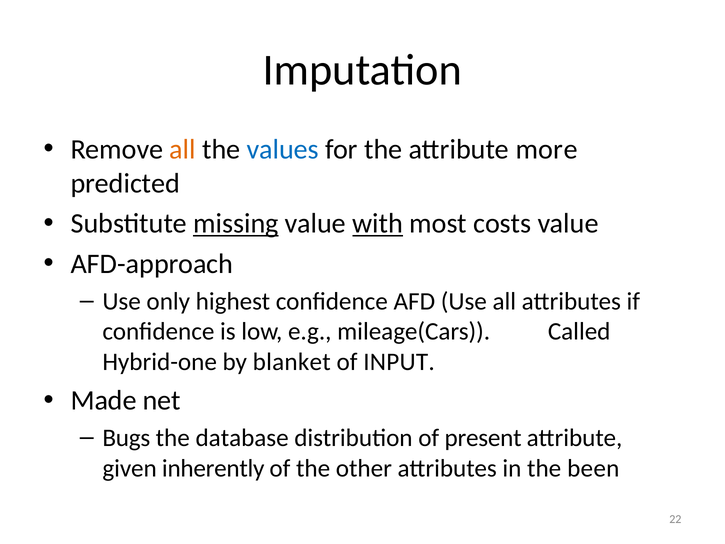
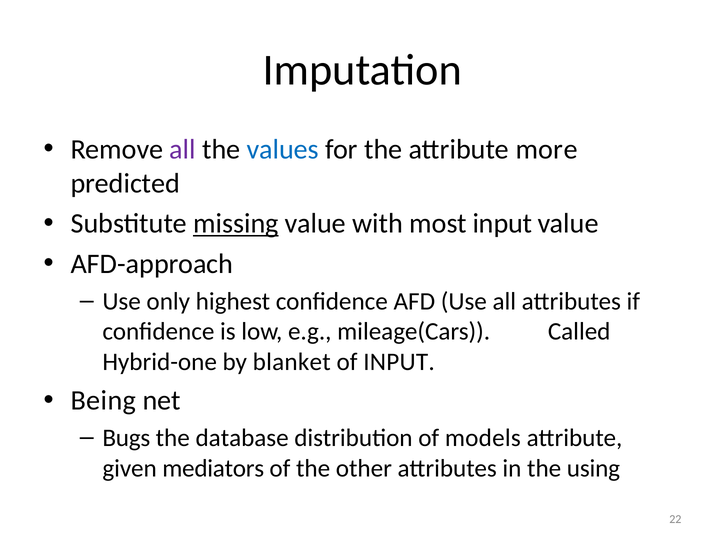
all colour: orange -> purple (183, 149)
with underline: present -> none (378, 224)
most costs: costs -> input (502, 224)
Made: Made -> Being (103, 400)
present: present -> models (483, 438)
inherently: inherently -> mediators (213, 468)
been: been -> using (593, 468)
